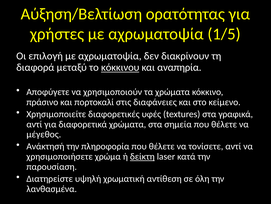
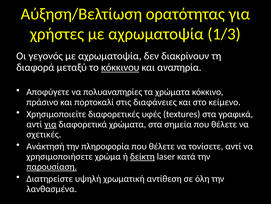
1/5: 1/5 -> 1/3 (224, 34)
επιλογή: επιλογή -> γεγονός (46, 56)
χρησιμοποιούν: χρησιμοποιούν -> πολυαναπηρίες (113, 92)
για underline: none -> present (50, 124)
μέγεθος: μέγεθος -> σχετικές (44, 134)
παρουσίαση underline: none -> present (52, 166)
